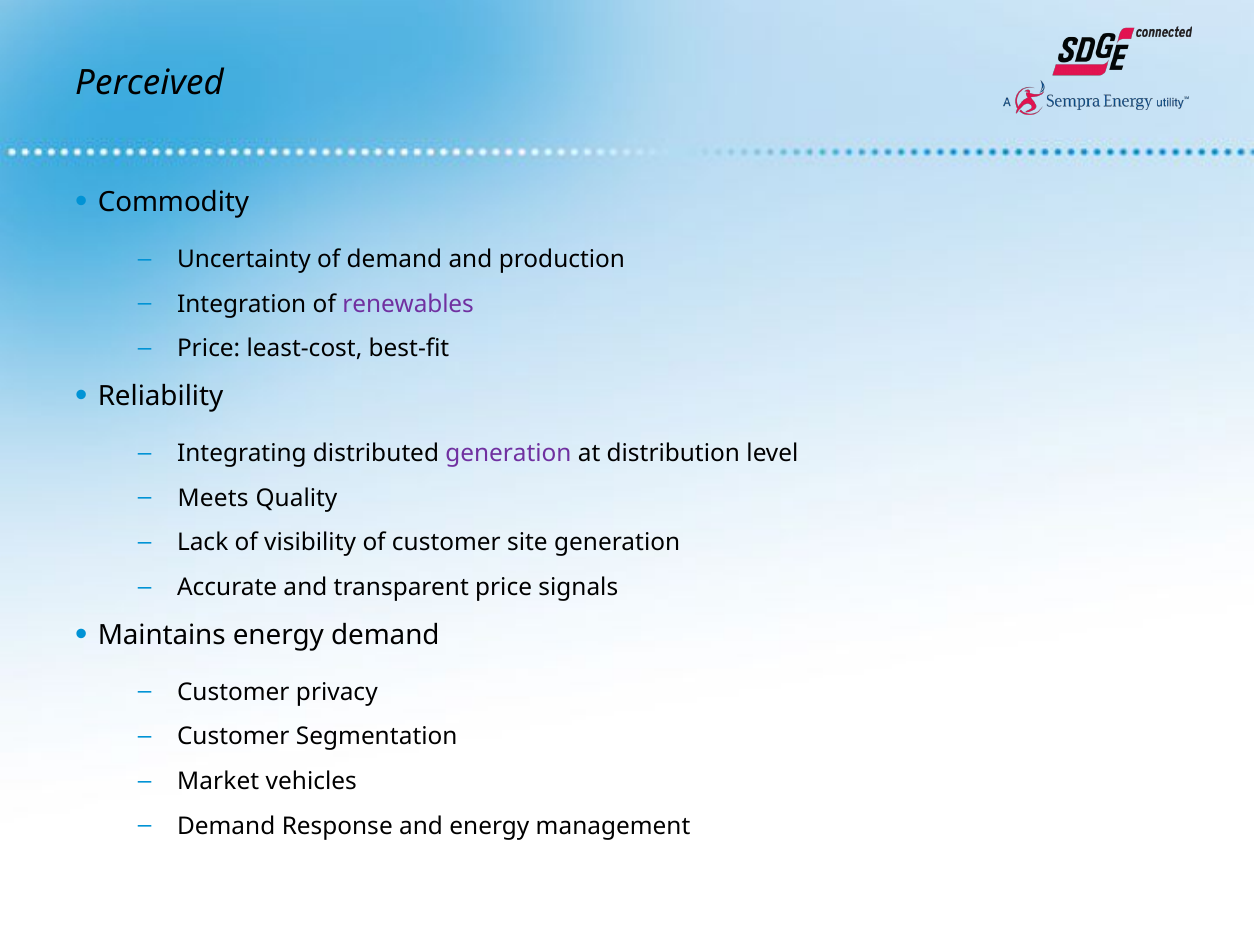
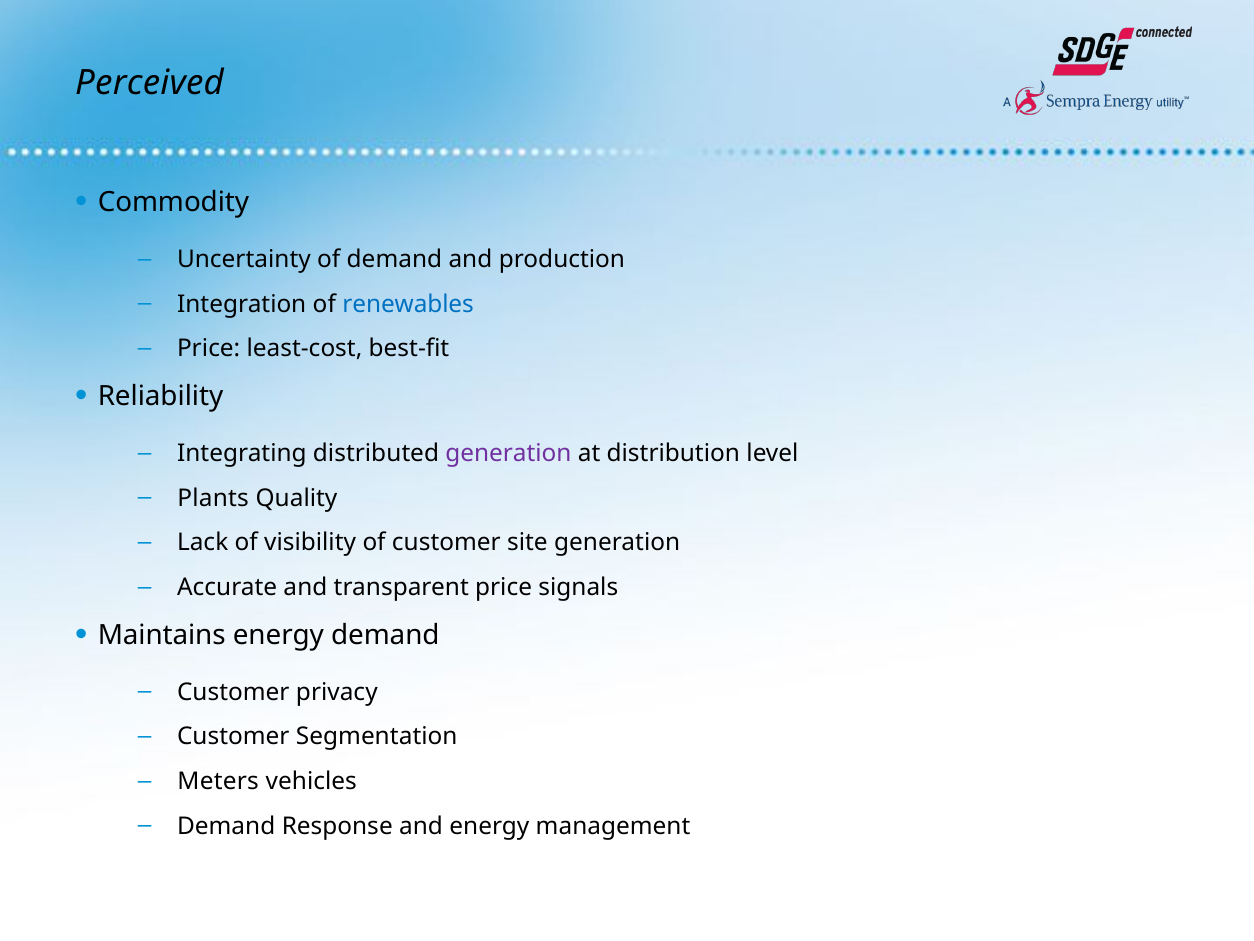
renewables colour: purple -> blue (408, 304)
Meets: Meets -> Plants (213, 498)
Market: Market -> Meters (218, 781)
